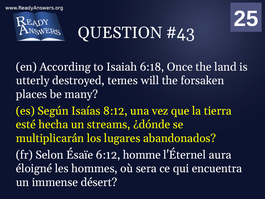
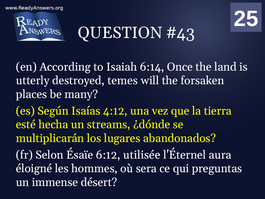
6:18: 6:18 -> 6:14 (152, 67)
8:12: 8:12 -> 4:12 (115, 111)
homme: homme -> utilisée (142, 155)
encuentra: encuentra -> preguntas (217, 168)
